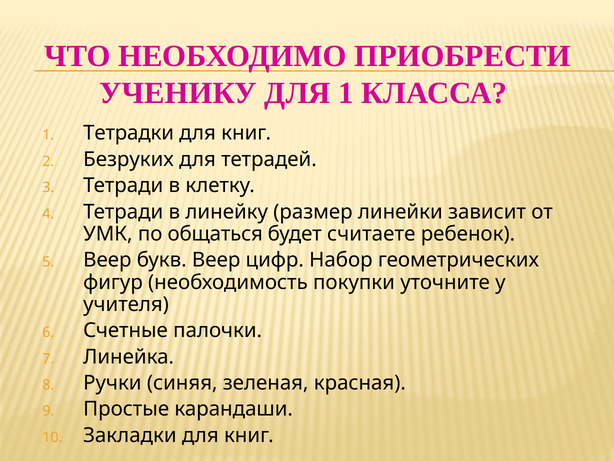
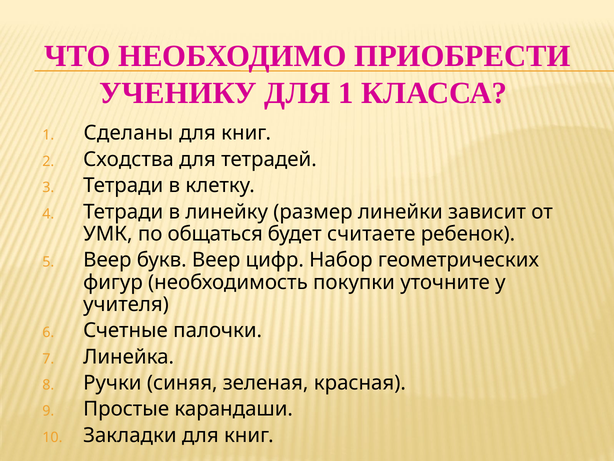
Тетрадки: Тетрадки -> Сделаны (128, 133)
Безруких: Безруких -> Сходства (129, 159)
